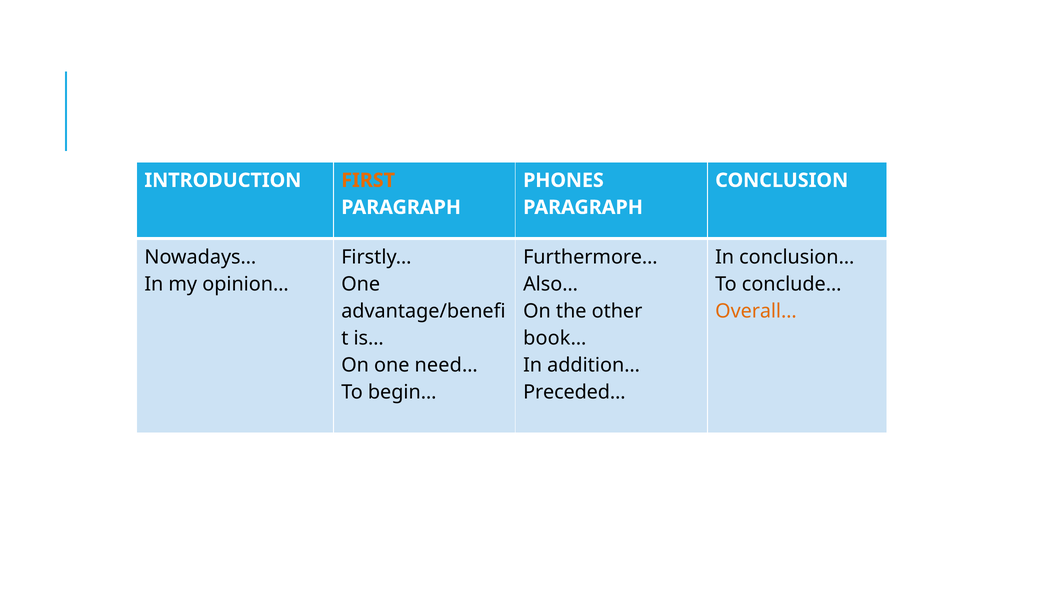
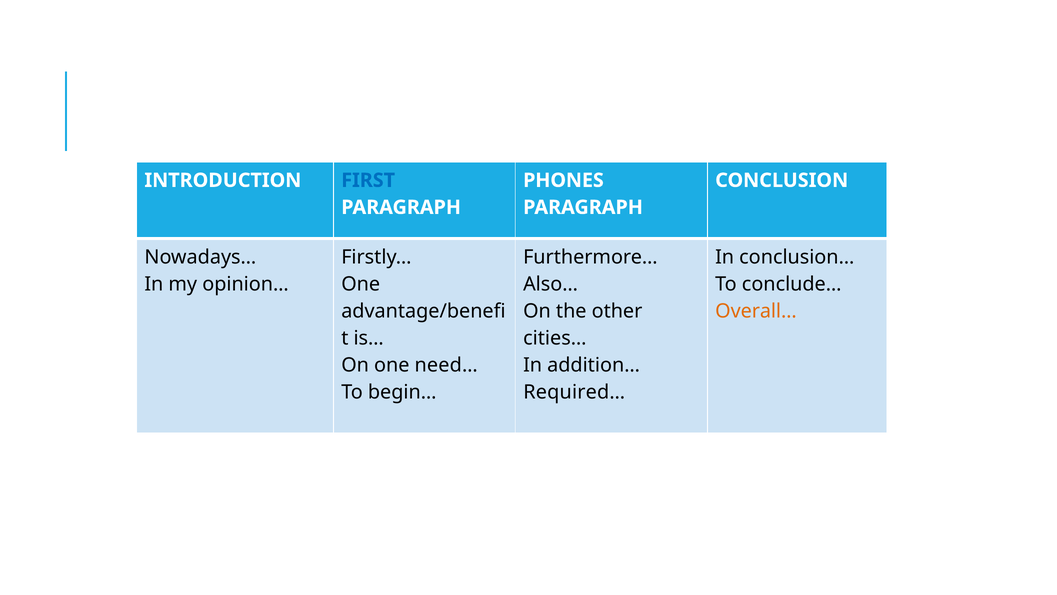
FIRST colour: orange -> blue (368, 180)
book…: book… -> cities… (555, 338)
Preceded…: Preceded… -> Required… (574, 392)
